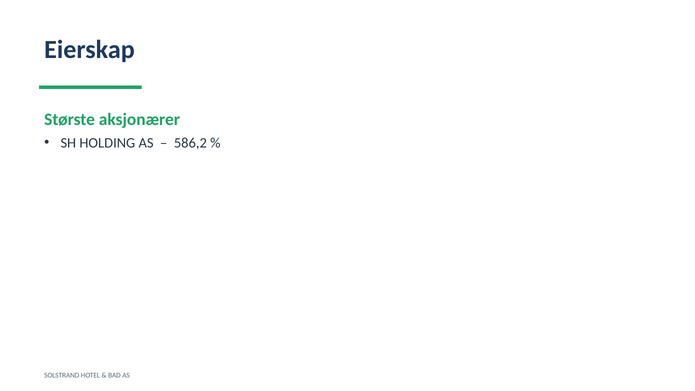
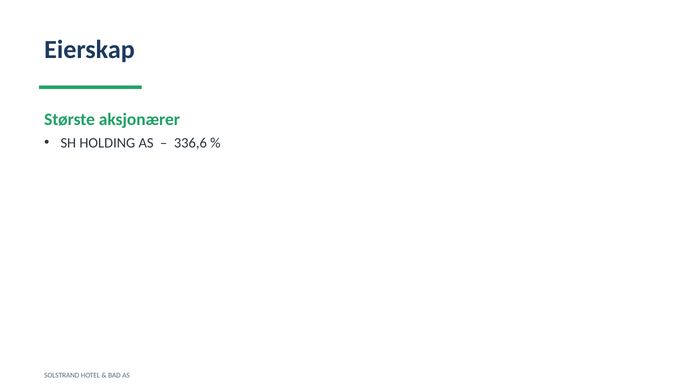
586,2: 586,2 -> 336,6 (190, 143)
